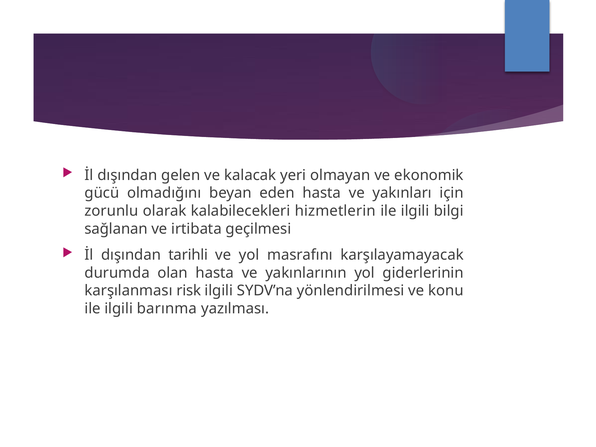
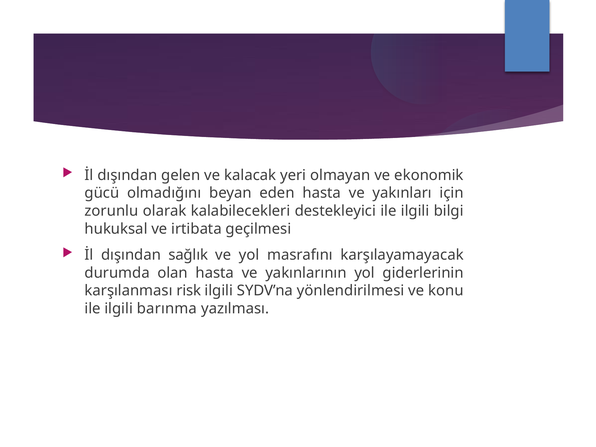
hizmetlerin: hizmetlerin -> destekleyici (335, 211)
sağlanan: sağlanan -> hukuksal (116, 229)
tarihli: tarihli -> sağlık (188, 255)
